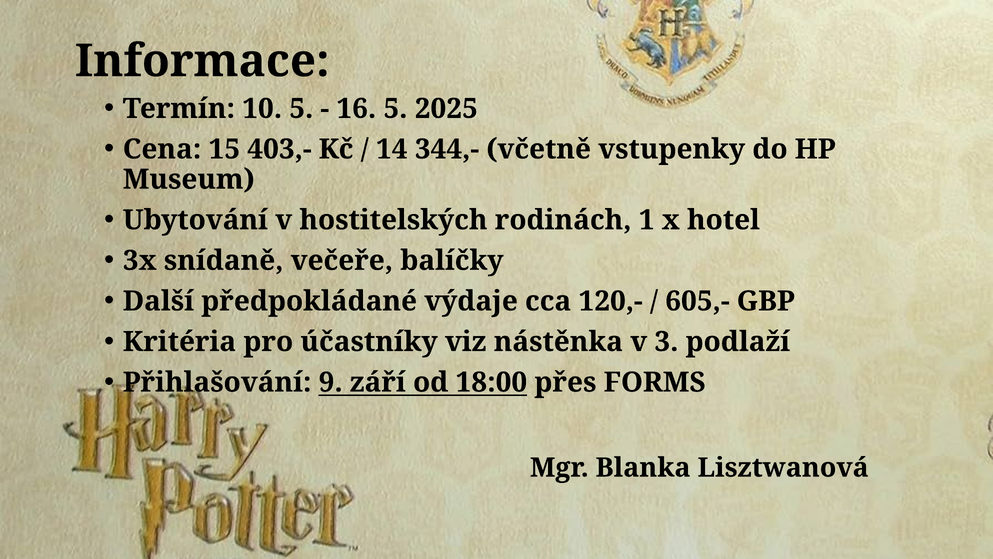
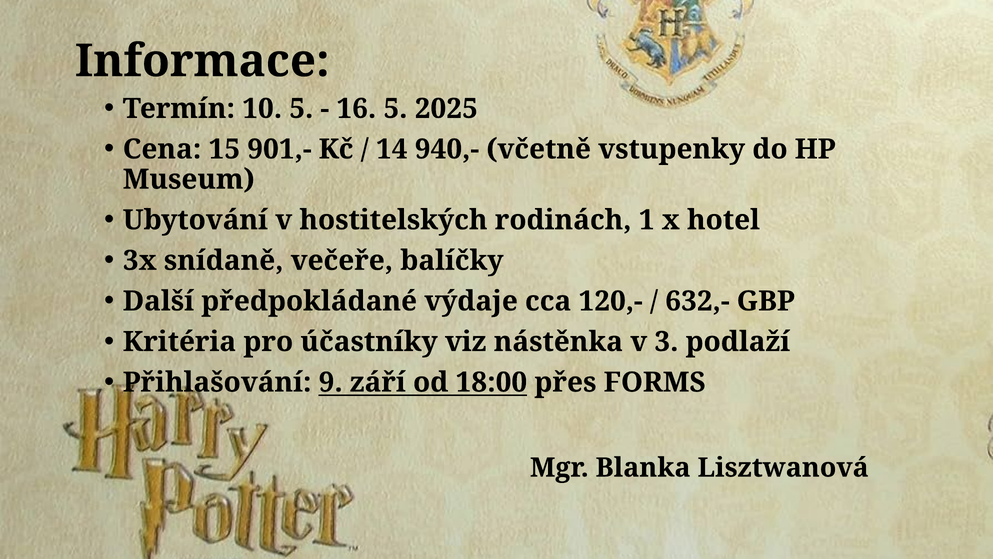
403,-: 403,- -> 901,- (279, 149)
344,-: 344,- -> 940,- (447, 149)
605,-: 605,- -> 632,- (697, 301)
